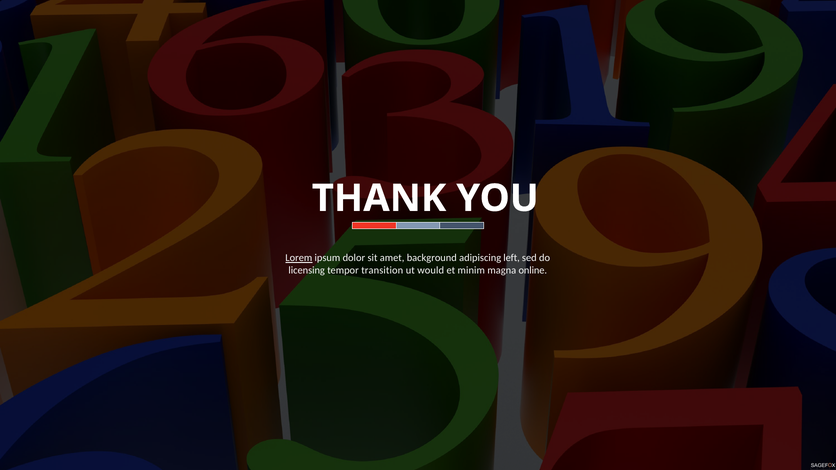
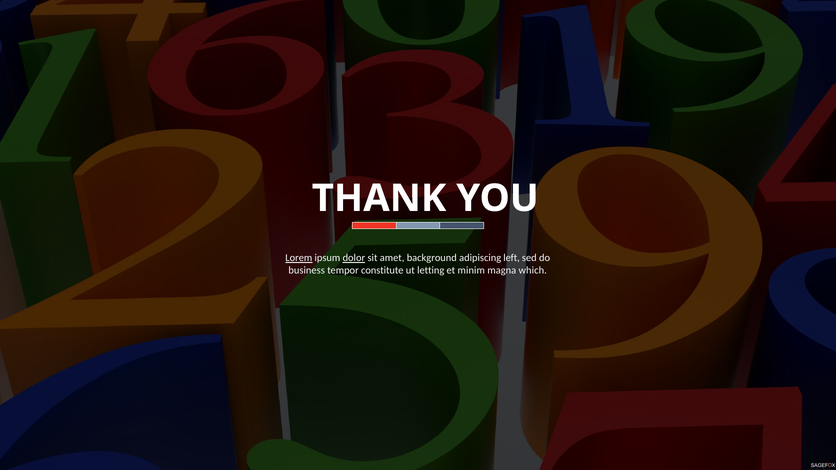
dolor underline: none -> present (354, 258)
licensing: licensing -> business (307, 271)
transition: transition -> constitute (382, 271)
would: would -> letting (431, 271)
online: online -> which (533, 271)
